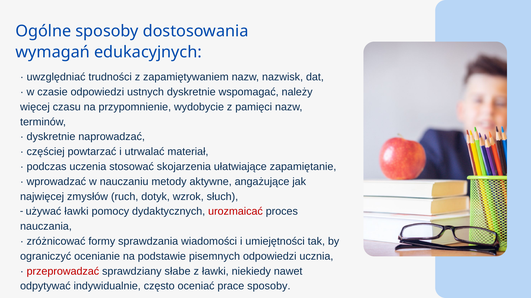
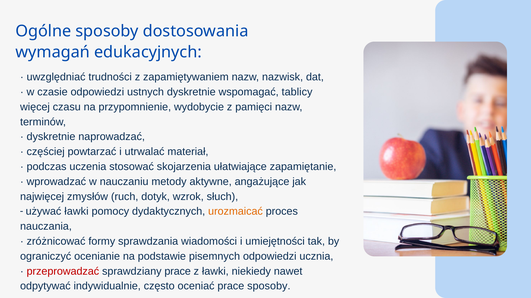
należy: należy -> tablicy (297, 92)
urozmaicać colour: red -> orange (235, 212)
sprawdziany słabe: słabe -> prace (178, 272)
